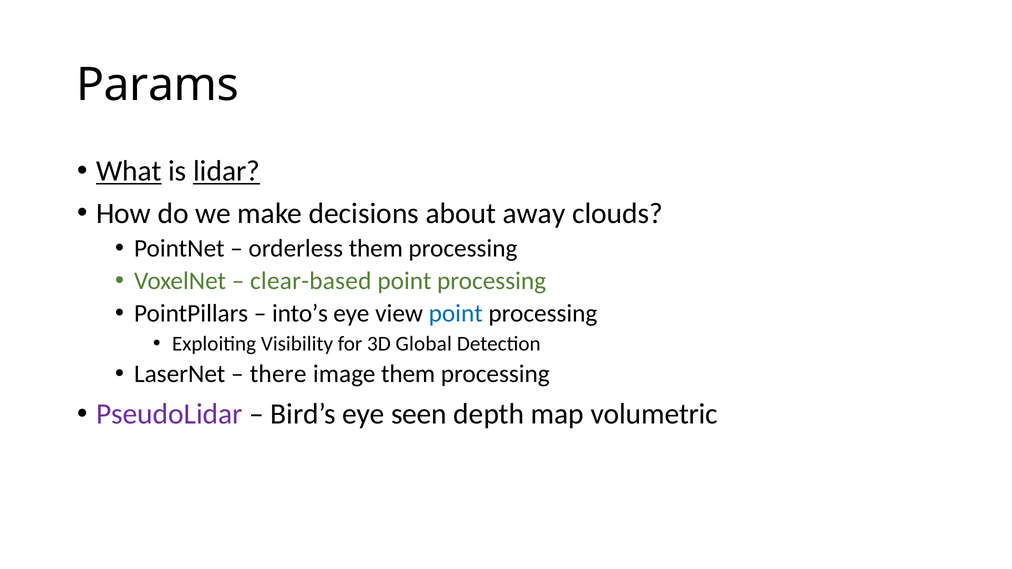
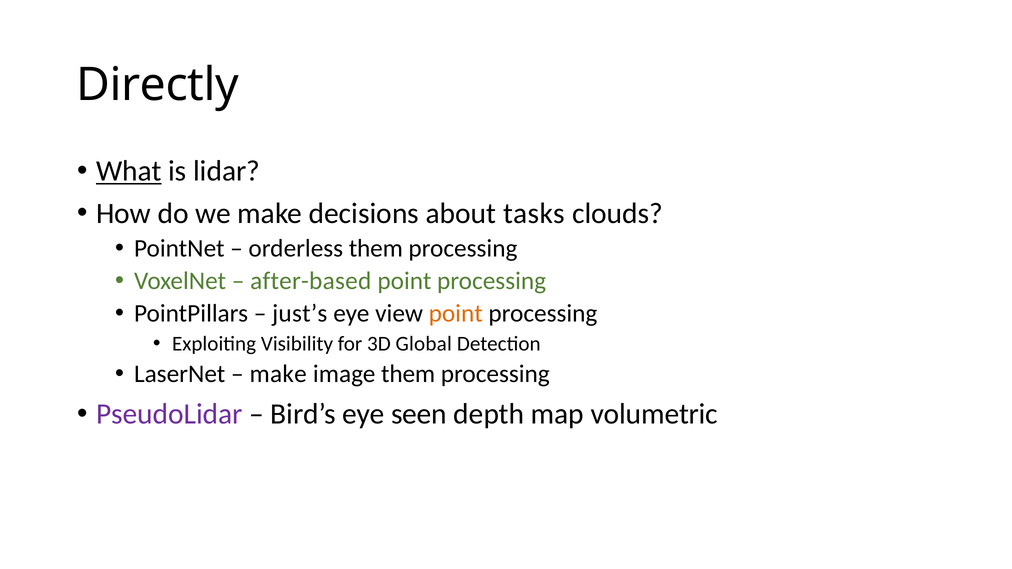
Params: Params -> Directly (158, 85)
lidar underline: present -> none (227, 171)
away: away -> tasks (534, 213)
clear-based: clear-based -> after-based (311, 281)
into’s: into’s -> just’s (300, 313)
point colour: blue -> orange (456, 313)
there: there -> make (278, 374)
